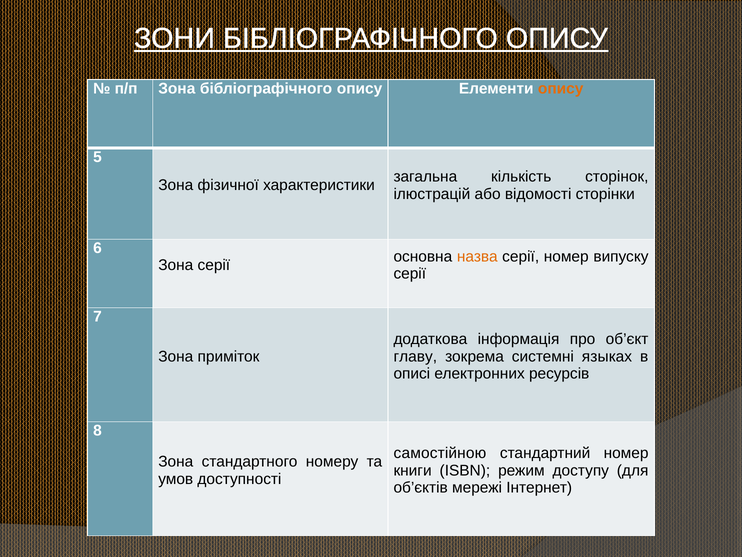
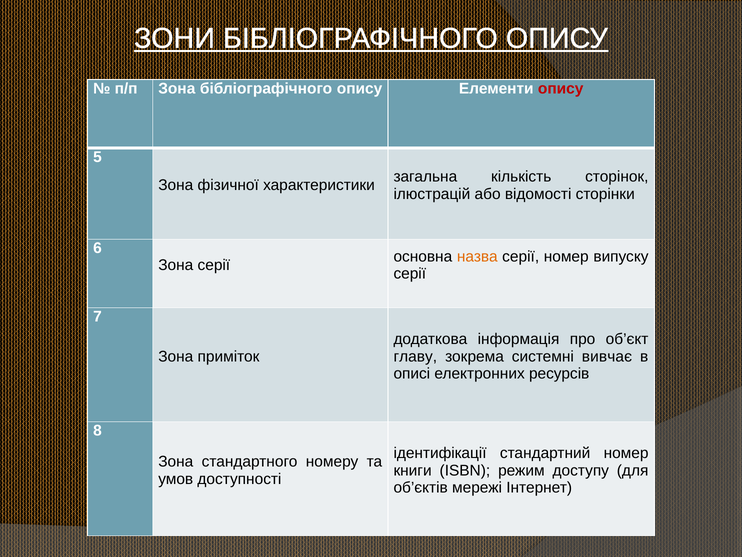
опису colour: orange -> red (561, 88)
языках: языках -> вивчає (607, 356)
самостійною: самостійною -> ідентифікації (440, 453)
